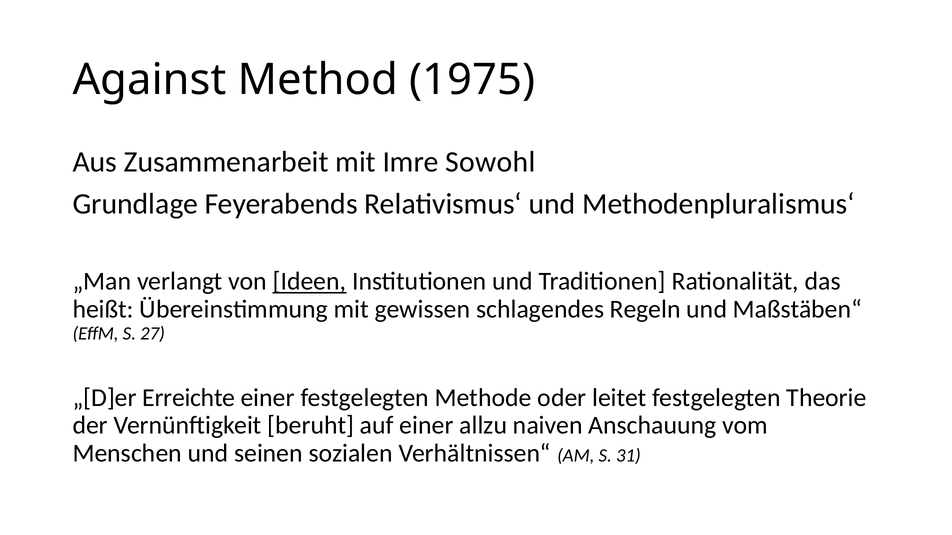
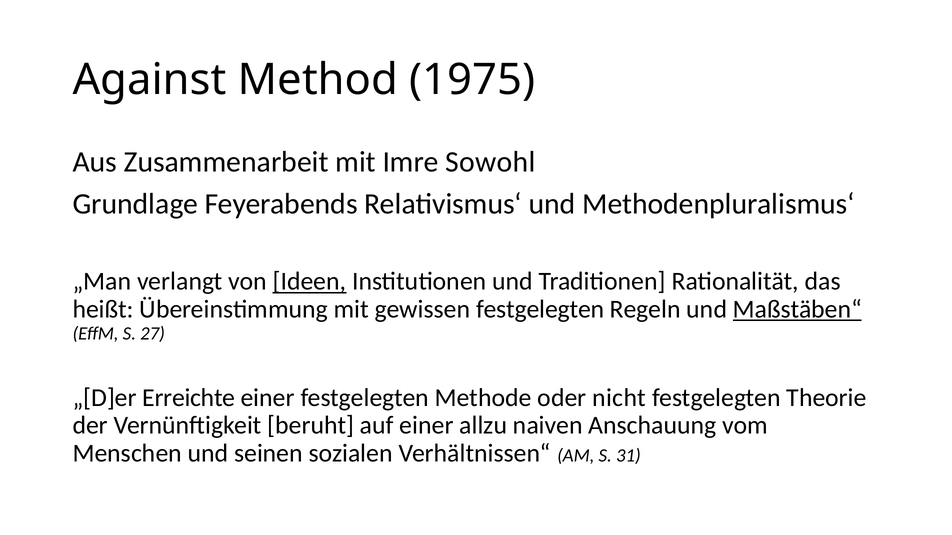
gewissen schlagendes: schlagendes -> festgelegten (540, 310)
Maßstäben“ underline: none -> present (797, 310)
leitet: leitet -> nicht (619, 398)
